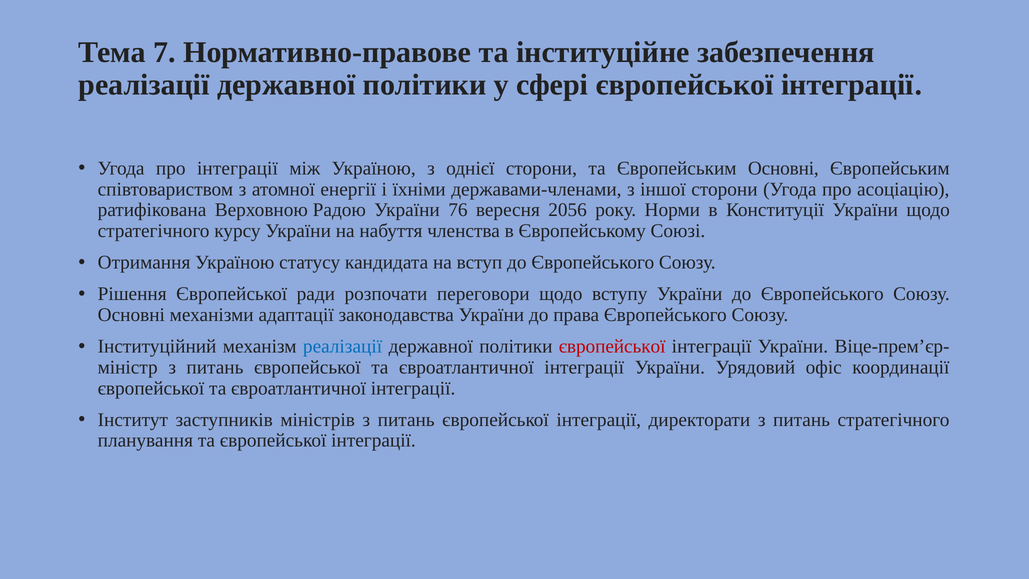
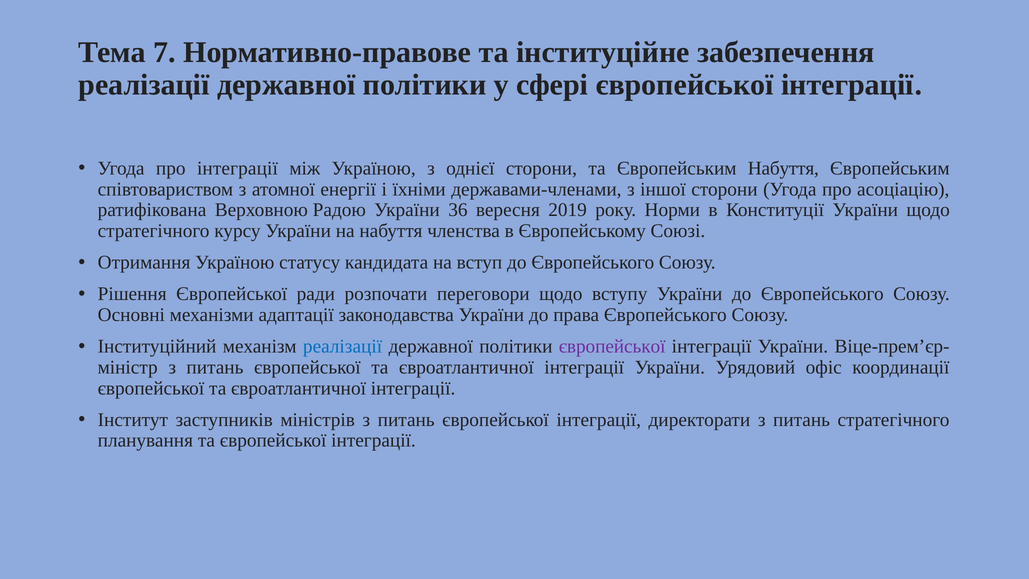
Європейським Основні: Основні -> Набуття (783, 168)
76: 76 -> 36 (458, 210)
2056: 2056 -> 2019 (568, 210)
європейської colour: red -> purple (612, 346)
